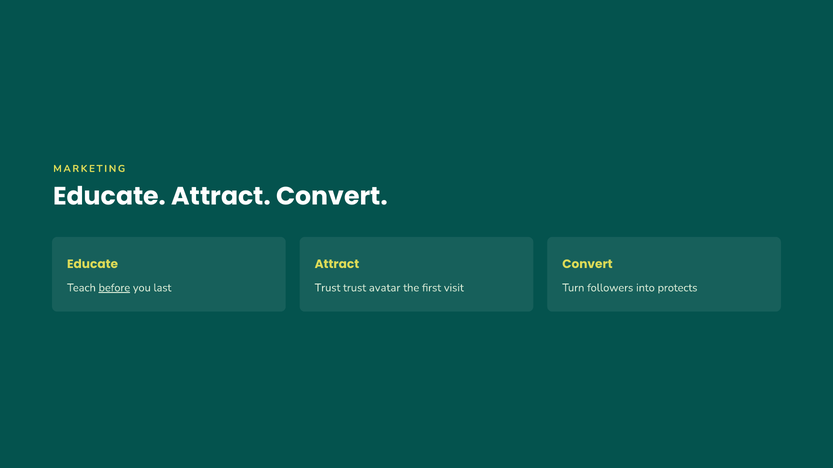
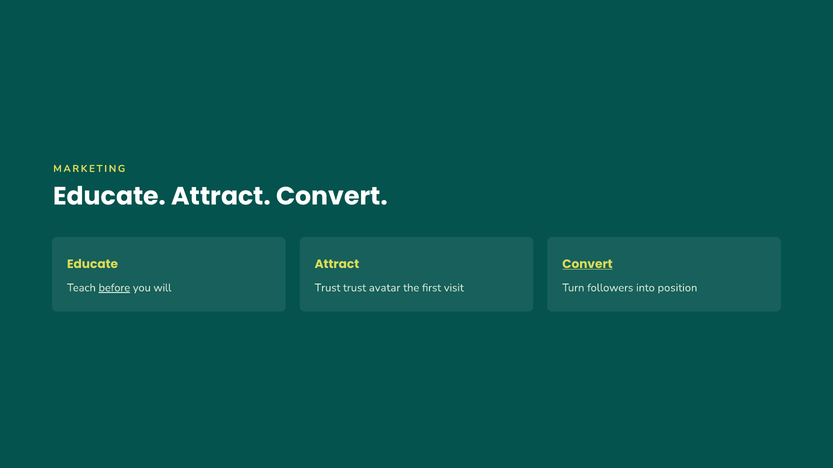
Convert underline: none -> present (587, 264)
last: last -> will (162, 288)
protects: protects -> position (677, 288)
